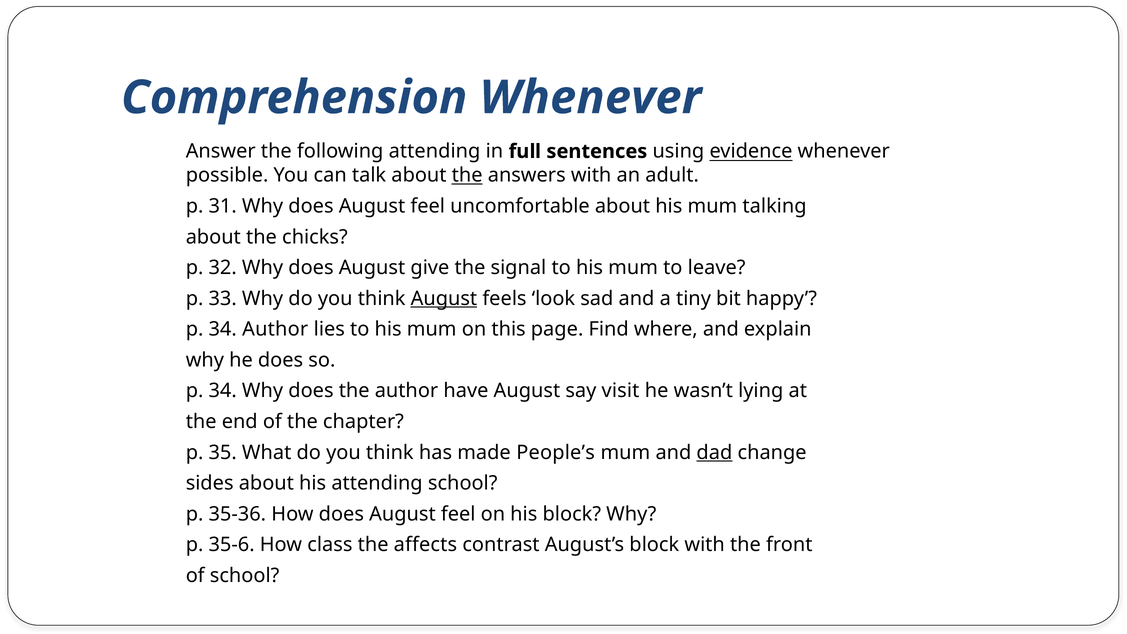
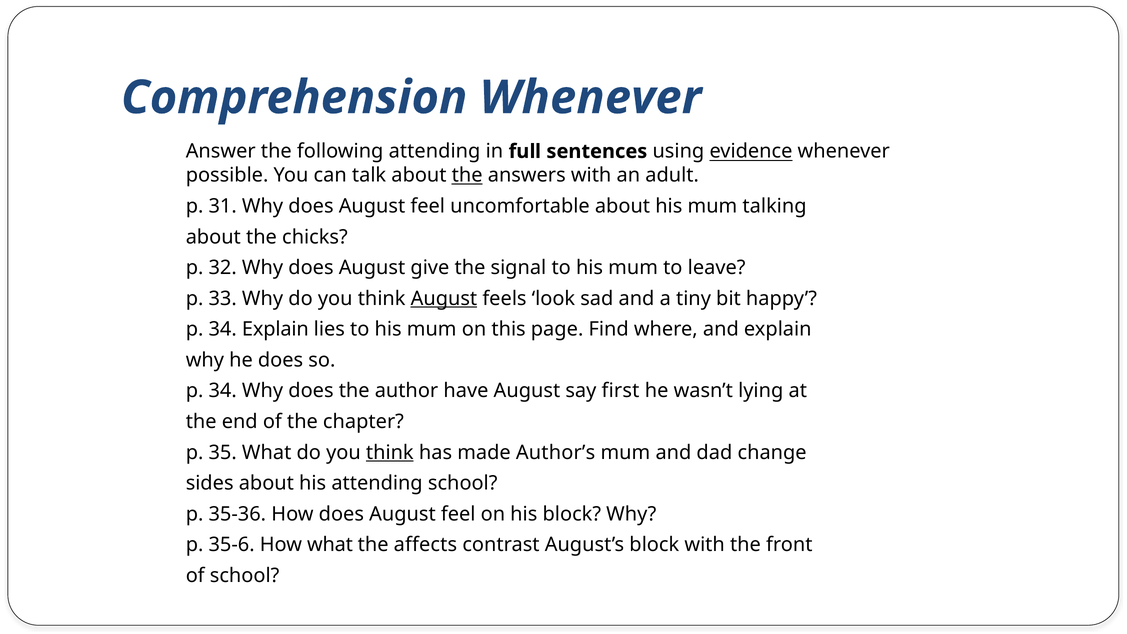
34 Author: Author -> Explain (275, 329)
visit: visit -> first (620, 391)
think underline: none -> present (390, 452)
People’s: People’s -> Author’s (556, 452)
dad underline: present -> none (714, 452)
How class: class -> what (330, 545)
